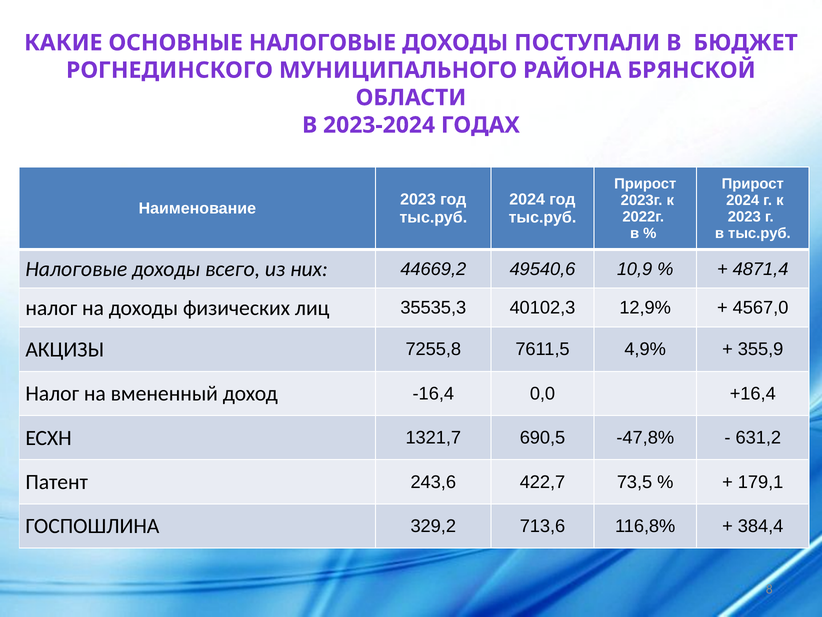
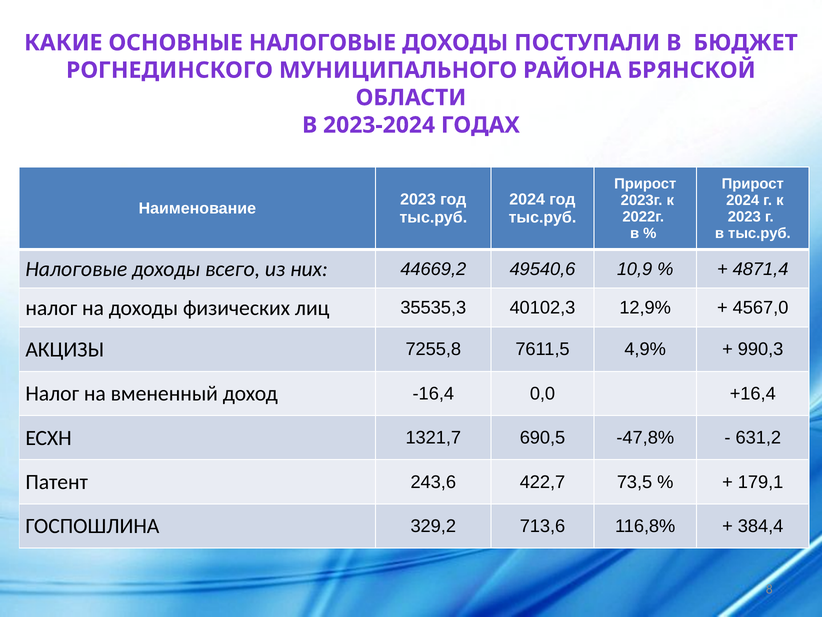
355,9: 355,9 -> 990,3 (761, 349)
